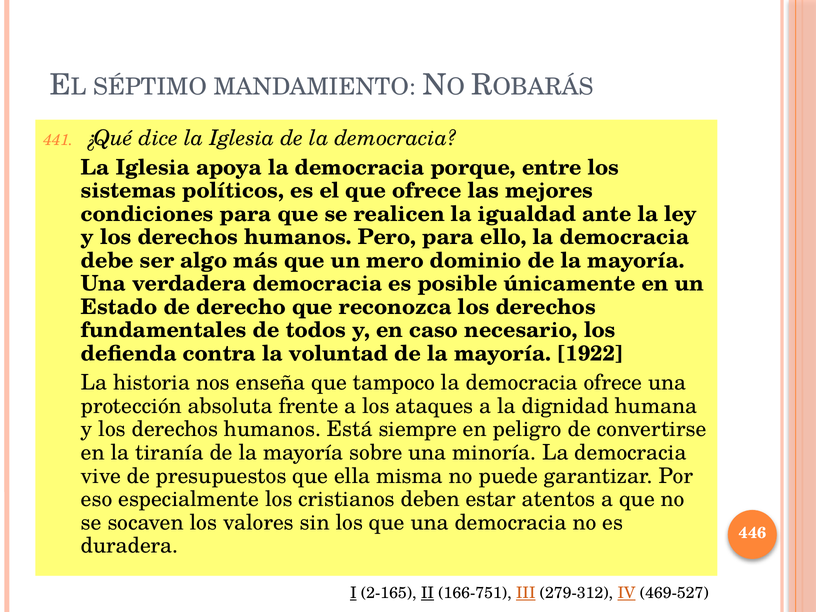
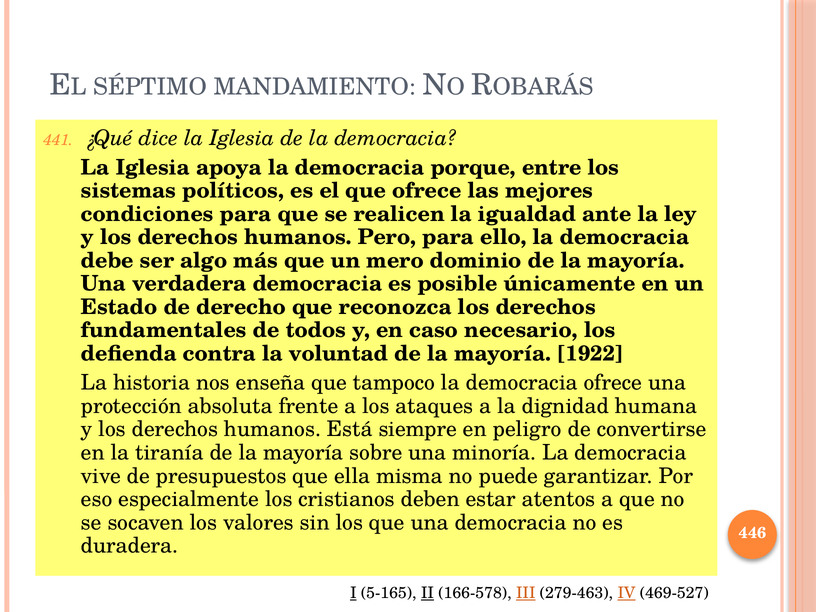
2-165: 2-165 -> 5-165 (389, 593)
166-751: 166-751 -> 166-578 (475, 593)
279-312: 279-312 -> 279-463 (576, 593)
